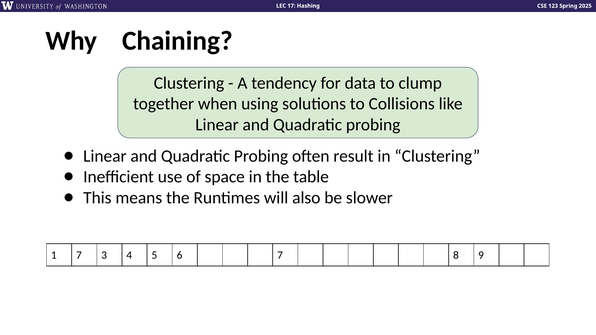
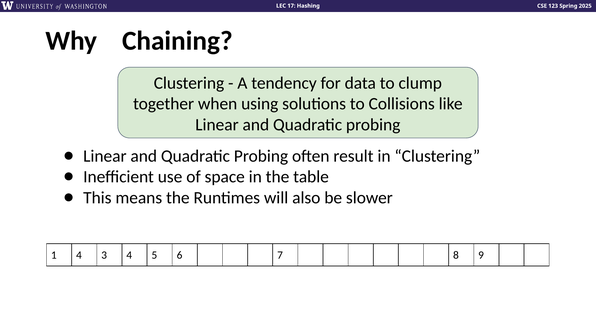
1 7: 7 -> 4 (79, 255)
